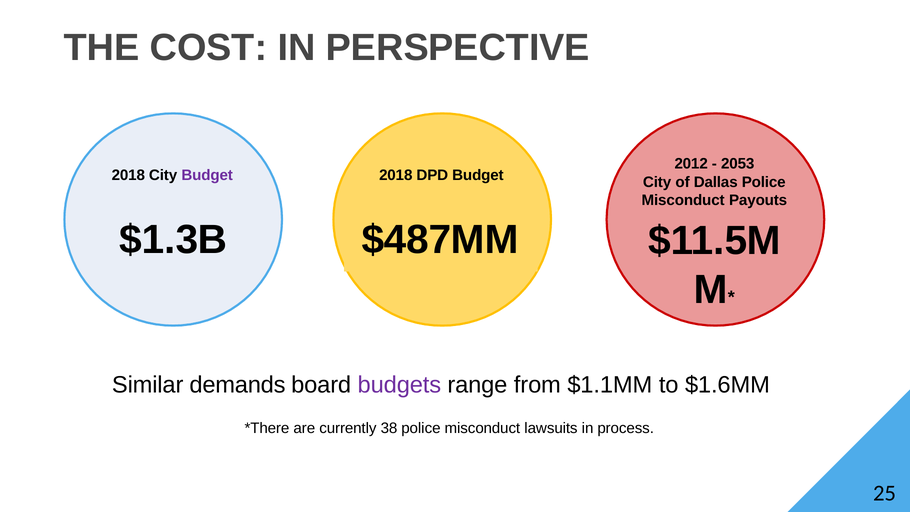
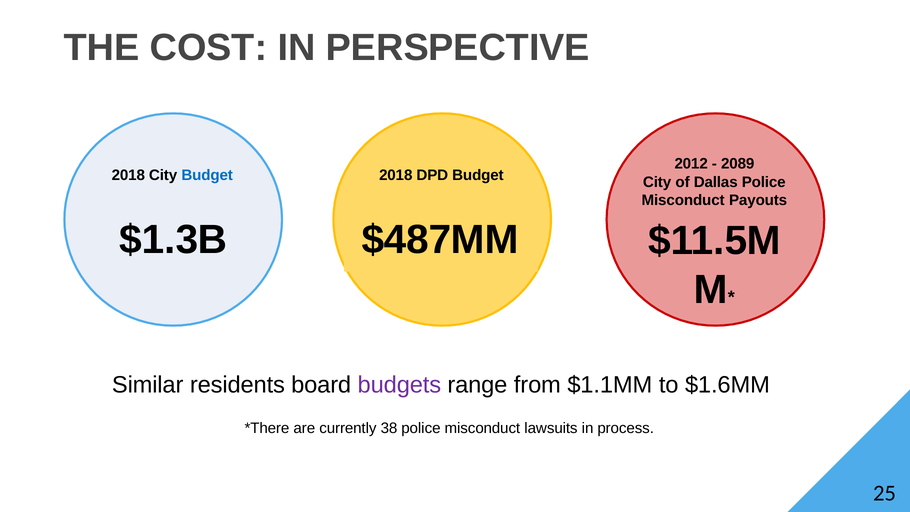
2053: 2053 -> 2089 (738, 164)
Budget colour: purple -> blue (207, 175)
demands: demands -> residents (237, 385)
